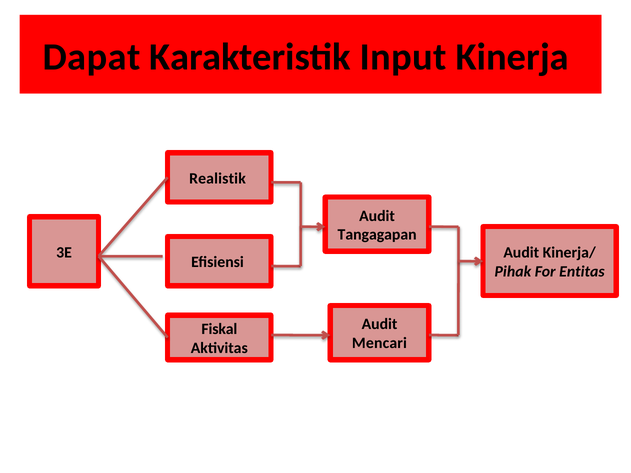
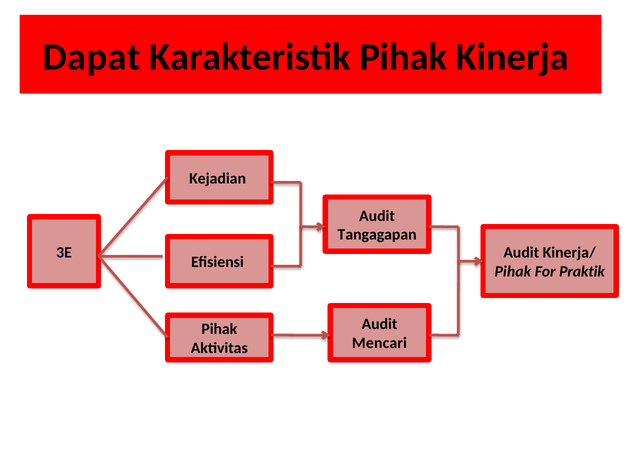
Karakteristik Input: Input -> Pihak (403, 57)
Realistik: Realistik -> Kejadian (218, 179)
Entitas: Entitas -> Praktik (582, 272)
Fiskal: Fiskal -> Pihak (219, 329)
